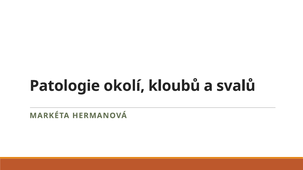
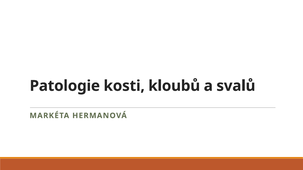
okolí: okolí -> kosti (124, 86)
